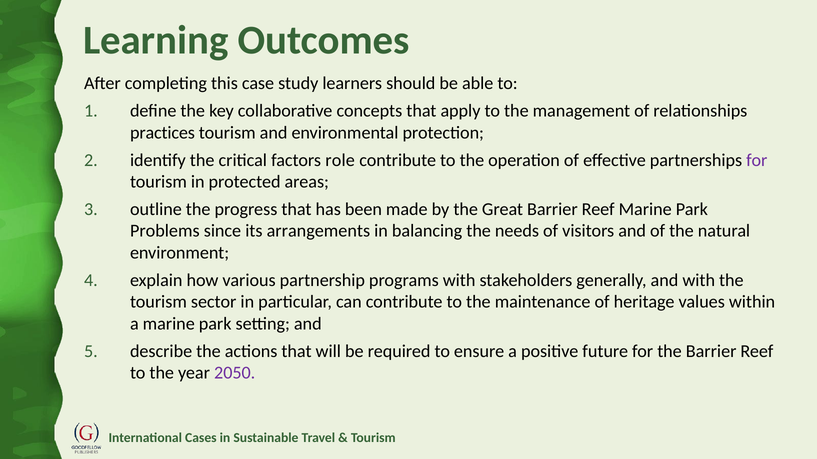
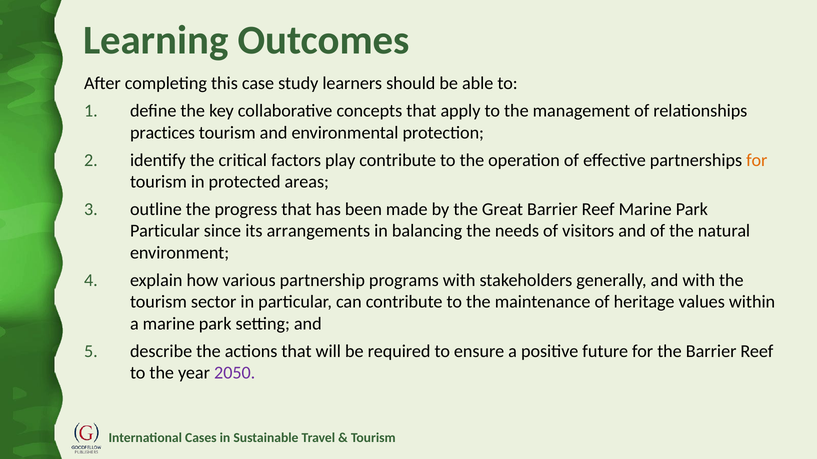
role: role -> play (340, 160)
for colour: purple -> orange (757, 160)
Problems: Problems -> Particular (165, 231)
